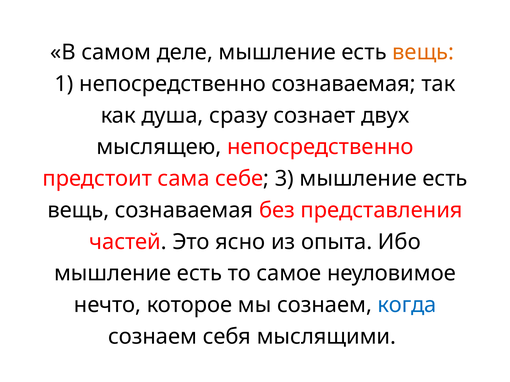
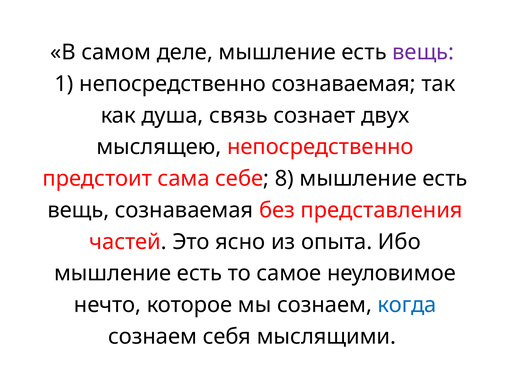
вещь colour: orange -> purple (423, 52)
сразу: сразу -> связь (238, 116)
3: 3 -> 8 (284, 179)
